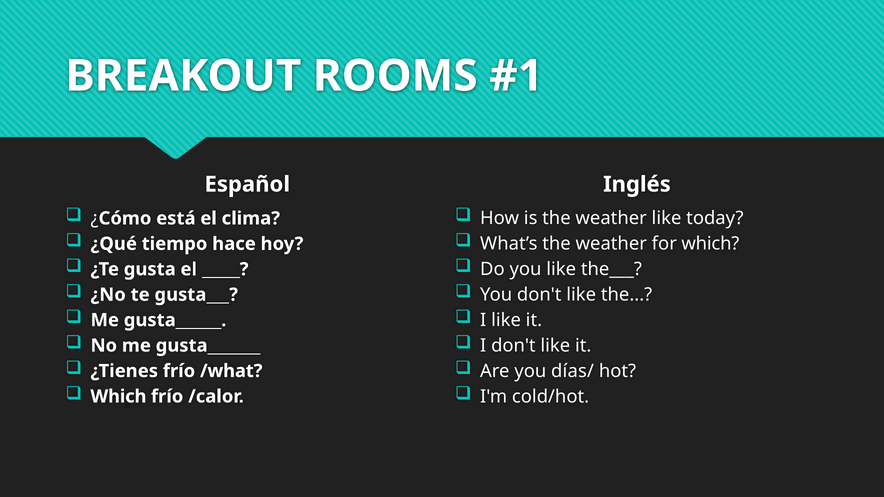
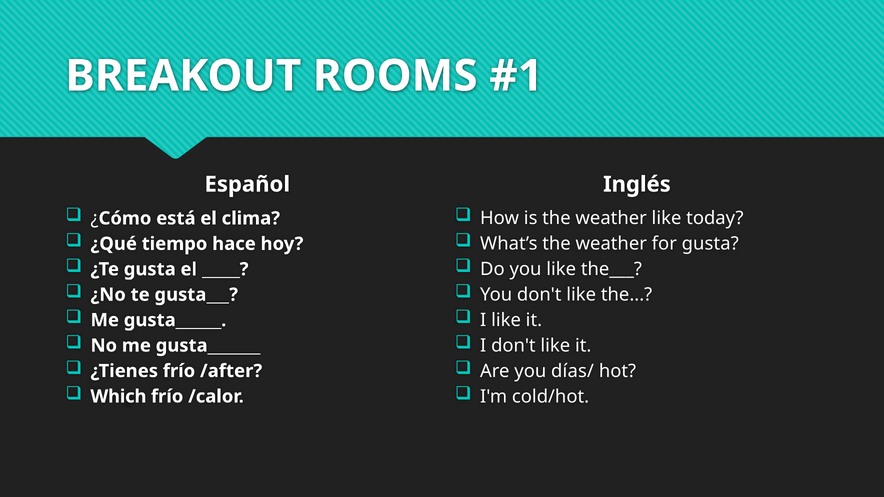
for which: which -> gusta (710, 244)
/what: /what -> /after (231, 371)
